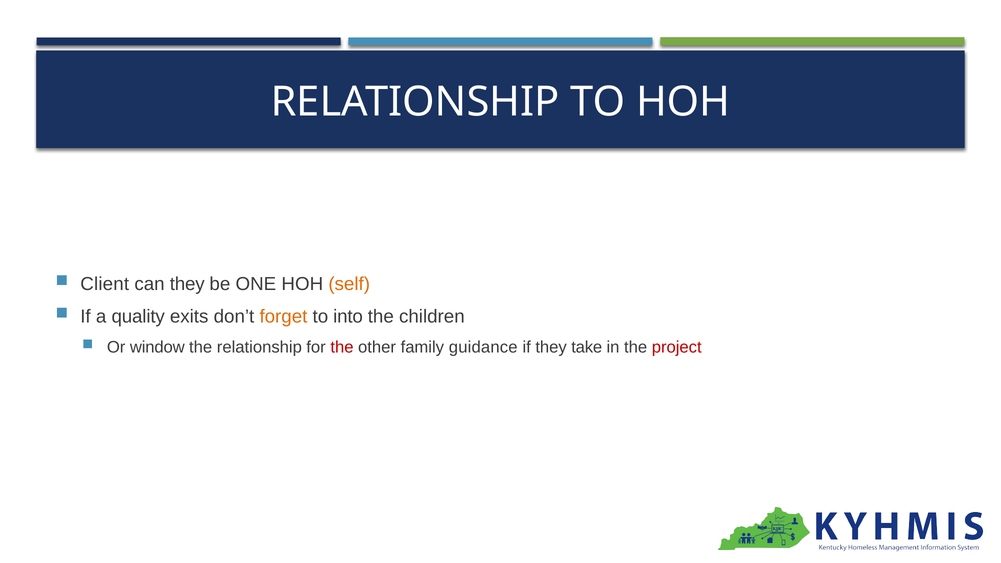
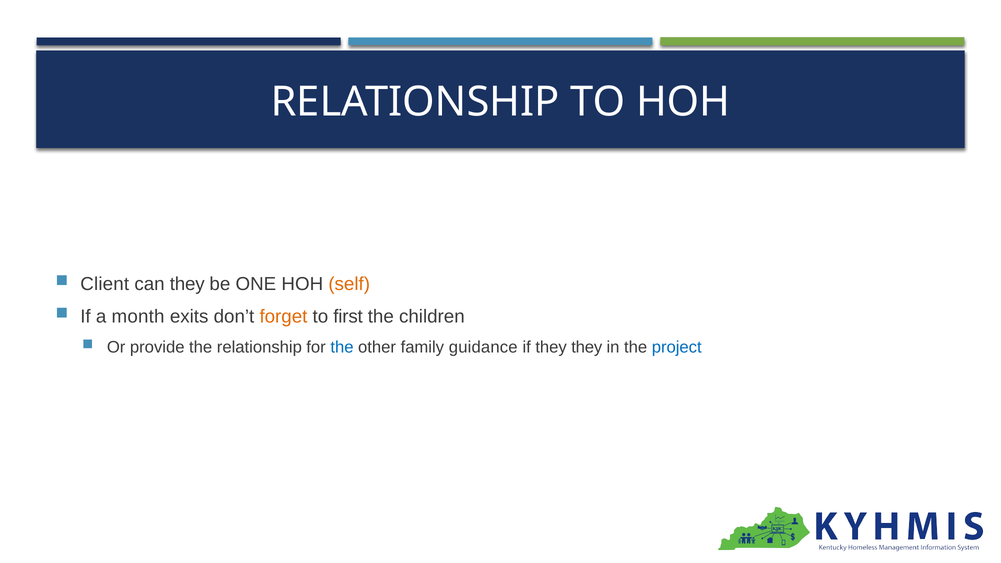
quality: quality -> month (138, 317)
into: into -> first (348, 317)
window: window -> provide (157, 347)
the colour: red -> blue (342, 347)
they take: take -> they (587, 347)
project colour: red -> blue (677, 347)
